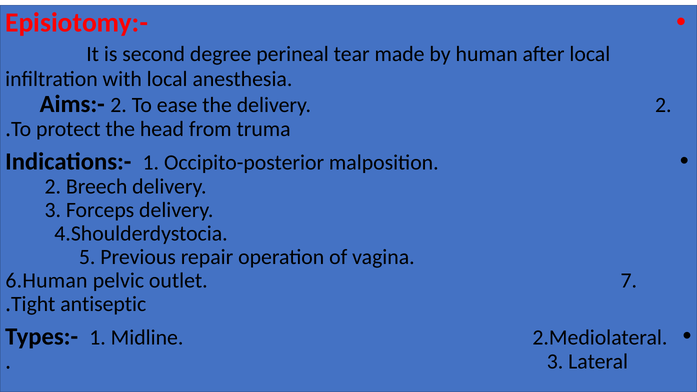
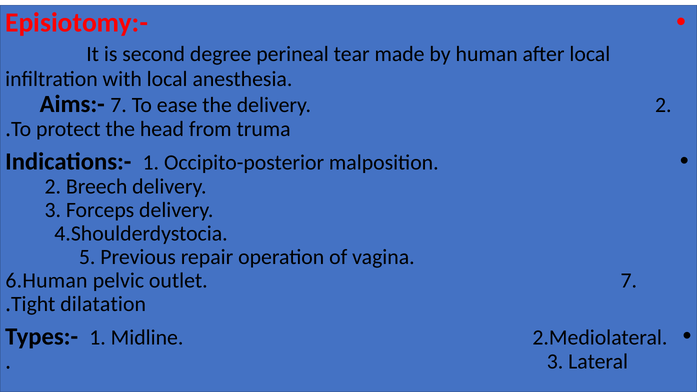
Aims:- 2: 2 -> 7 (119, 105)
antiseptic: antiseptic -> dilatation (103, 304)
